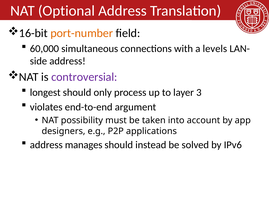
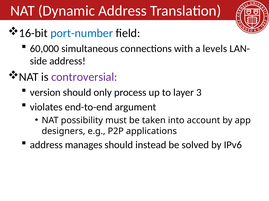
Optional: Optional -> Dynamic (67, 11)
port-number colour: orange -> blue (82, 33)
longest: longest -> version (45, 93)
